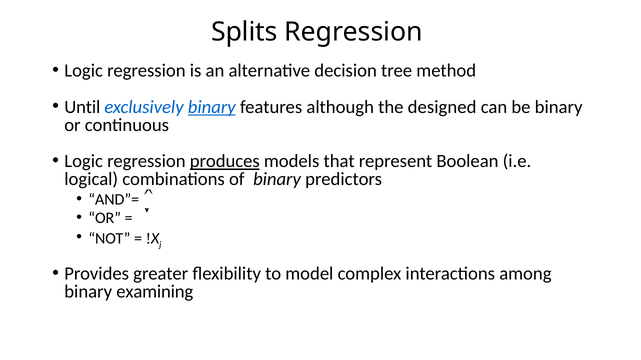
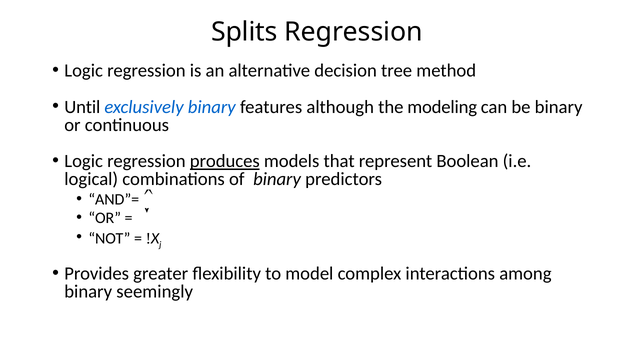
binary underline: present -> none (212, 107)
designed: designed -> modeling (442, 107)
examining: examining -> seemingly (155, 292)
